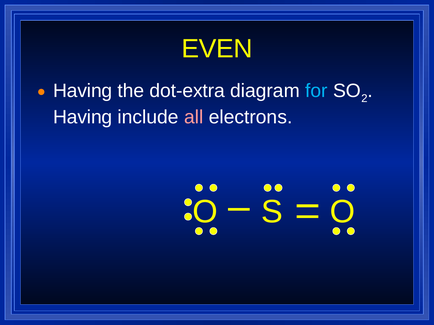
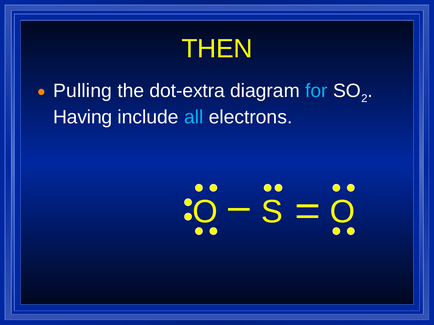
EVEN: EVEN -> THEN (217, 49)
Having: Having -> Pulling (83, 91)
all colour: pink -> light blue (194, 117)
